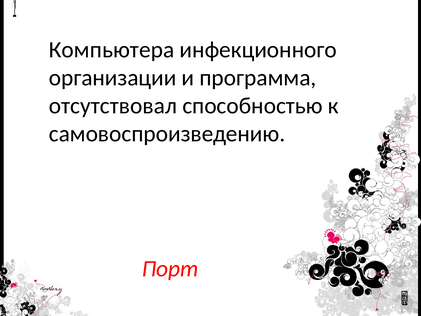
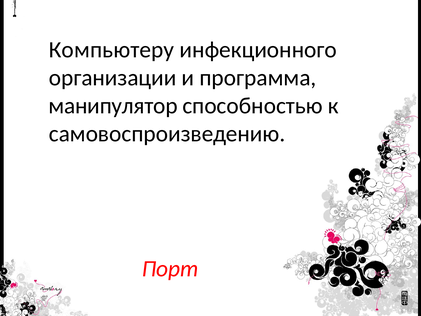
Компьютера: Компьютера -> Компьютеру (112, 50)
отсутствовал: отсутствовал -> манипулятор (113, 106)
